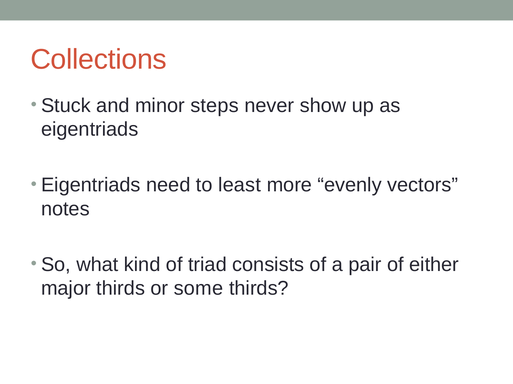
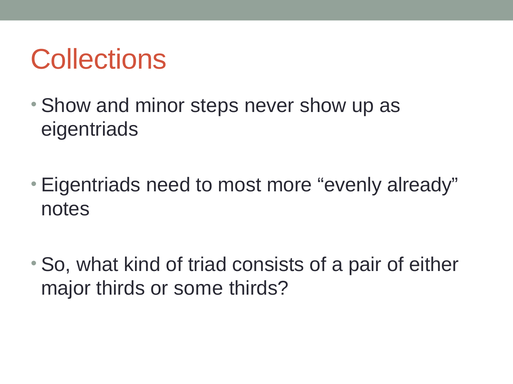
Stuck: Stuck -> Show (66, 106)
least: least -> most (240, 185)
vectors: vectors -> already (423, 185)
